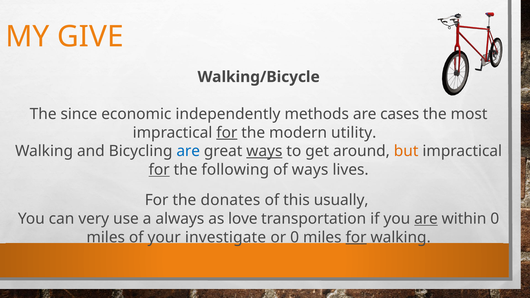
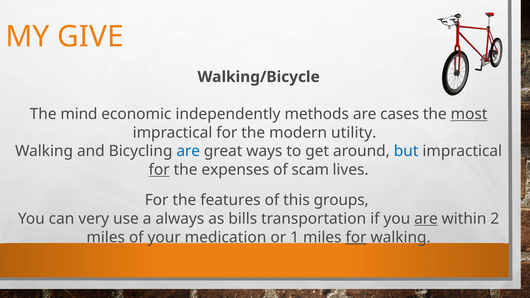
since: since -> mind (79, 114)
most underline: none -> present (469, 114)
for underline: present -> none (227, 133)
ways underline: present -> none (264, 151)
but colour: orange -> blue (406, 151)
following: following -> expenses (235, 170)
of ways: ways -> scam (310, 170)
donates: donates -> features (230, 200)
usually: usually -> groups (341, 200)
love: love -> bills (243, 219)
within 0: 0 -> 2 (495, 219)
investigate: investigate -> medication (226, 237)
or 0: 0 -> 1 (295, 237)
